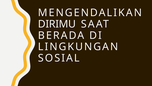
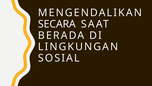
DIRIMU: DIRIMU -> SECARA (57, 24)
